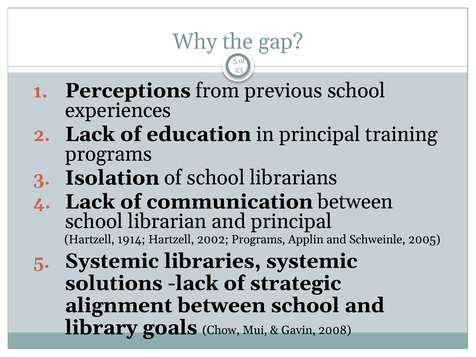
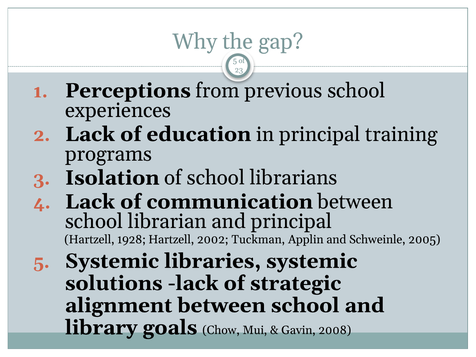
1914: 1914 -> 1928 (132, 240)
2002 Programs: Programs -> Tuckman (258, 240)
